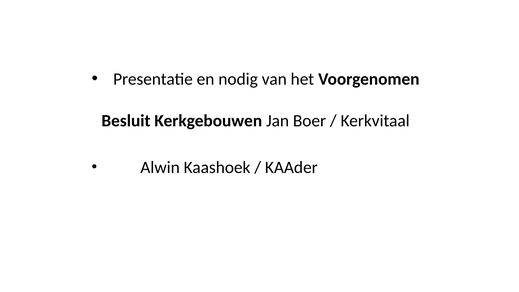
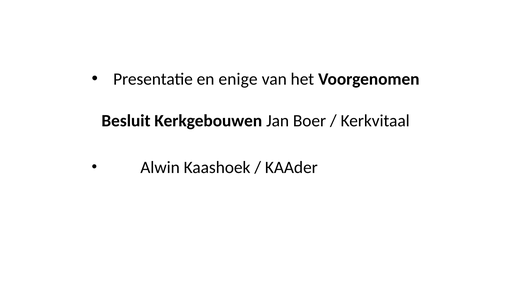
nodig: nodig -> enige (238, 79)
